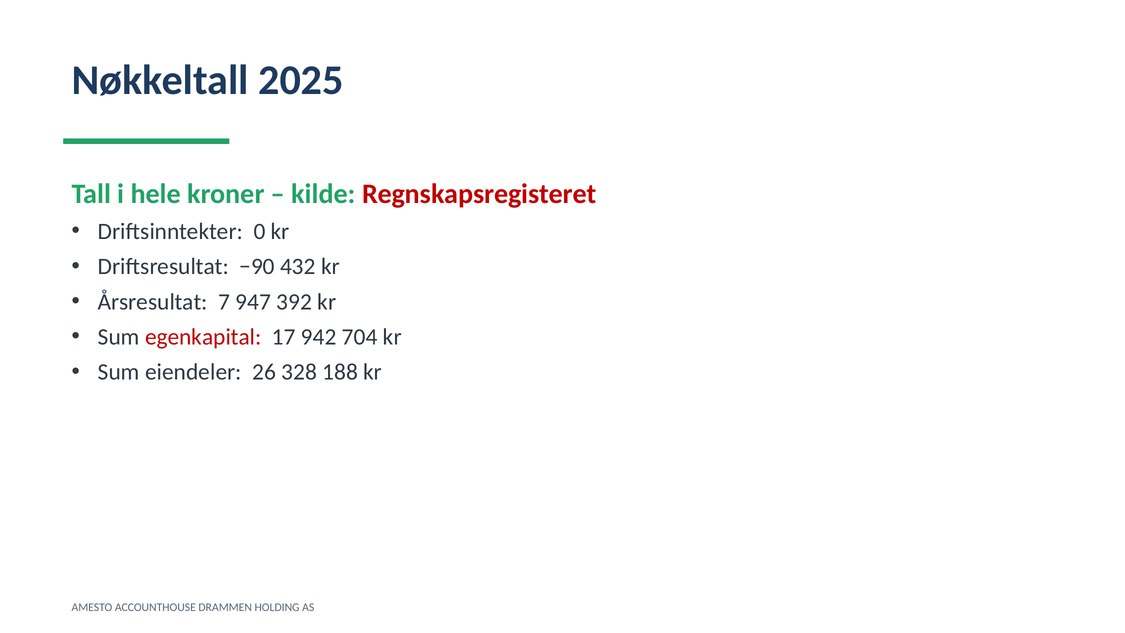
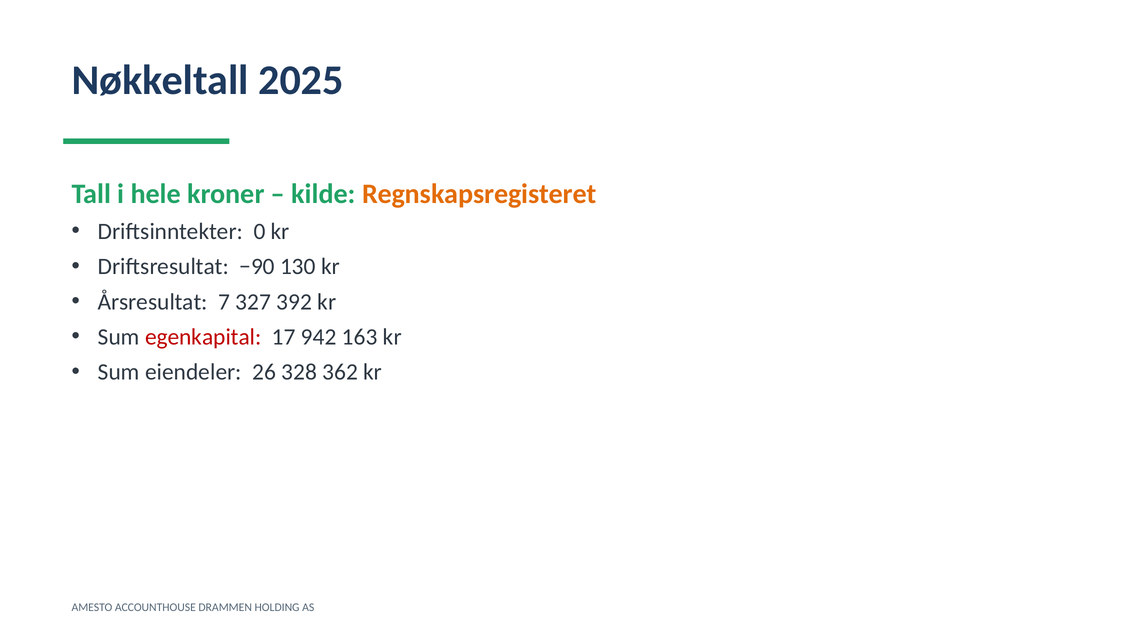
Regnskapsregisteret colour: red -> orange (479, 194)
432: 432 -> 130 (298, 267)
947: 947 -> 327 (253, 302)
704: 704 -> 163 (360, 337)
188: 188 -> 362 (340, 372)
